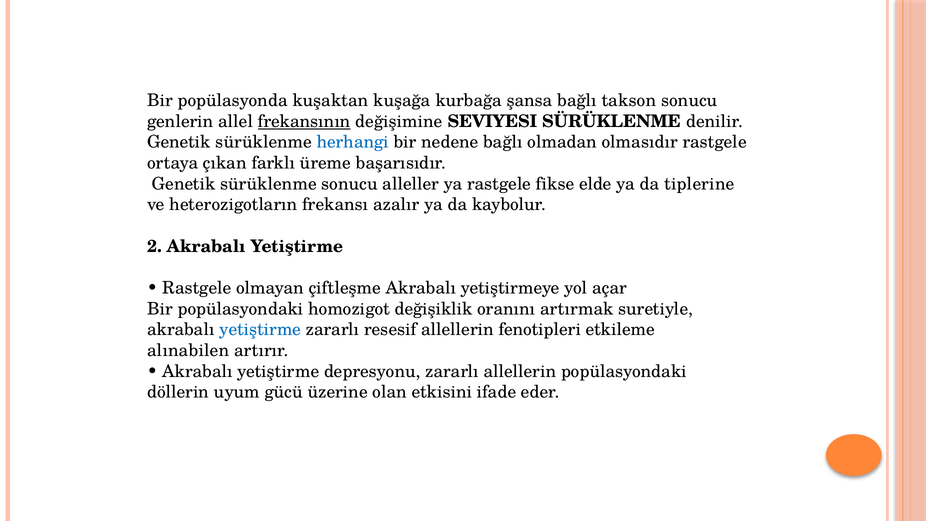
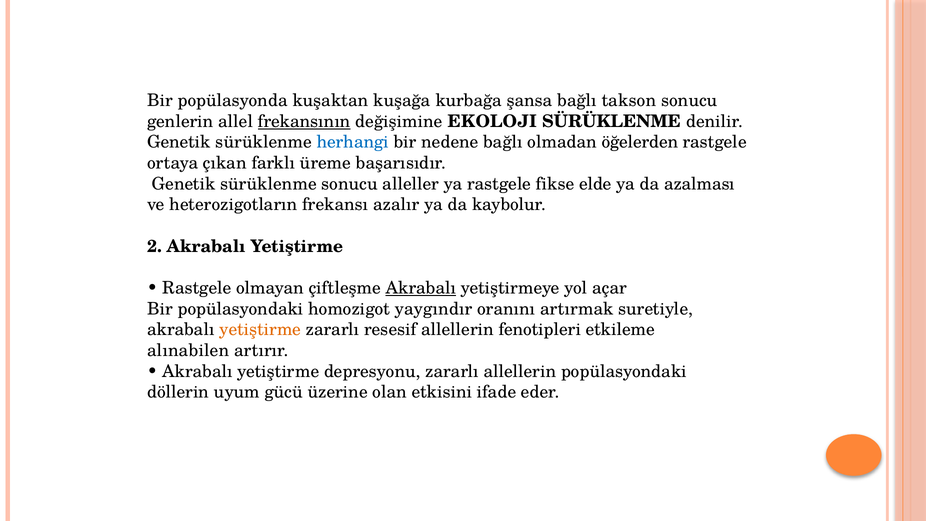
SEVIYESI: SEVIYESI -> EKOLOJI (492, 121)
olmasıdır: olmasıdır -> öğelerden (640, 142)
tiplerine: tiplerine -> azalması (700, 184)
Akrabalı underline: none -> present (421, 288)
değişiklik: değişiklik -> yaygındır (434, 309)
yetiştirme colour: blue -> orange (260, 330)
